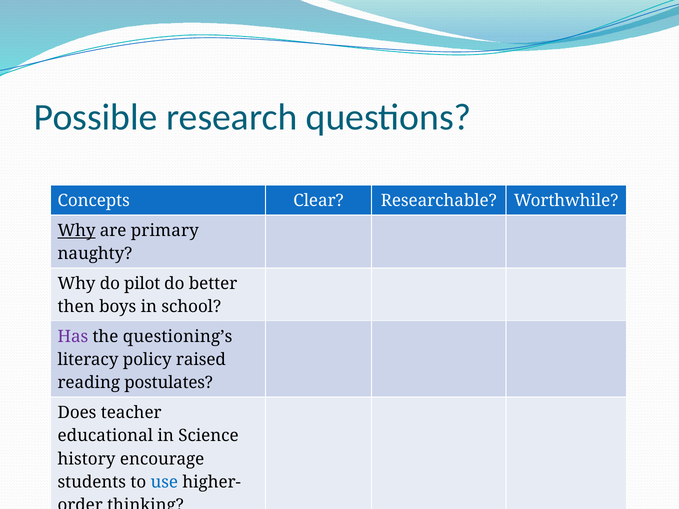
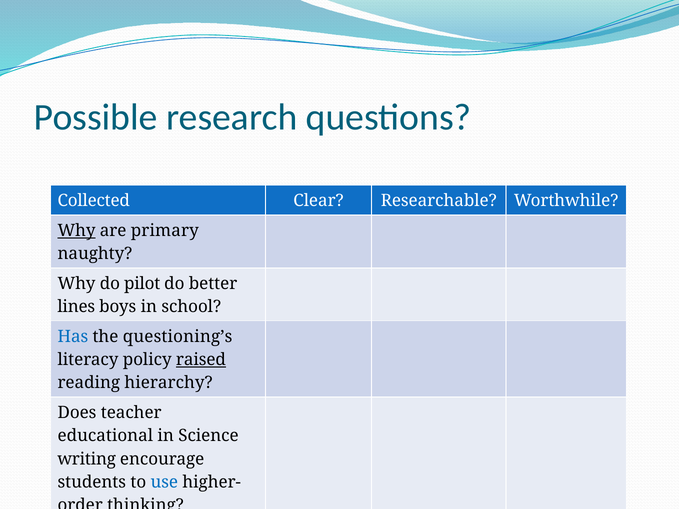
Concepts: Concepts -> Collected (94, 201)
then: then -> lines (76, 307)
Has colour: purple -> blue (73, 337)
raised underline: none -> present (201, 360)
postulates: postulates -> hierarchy (169, 383)
history: history -> writing (87, 459)
